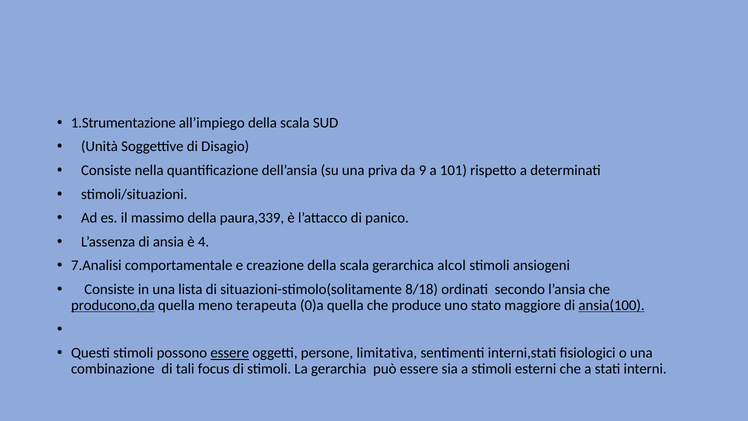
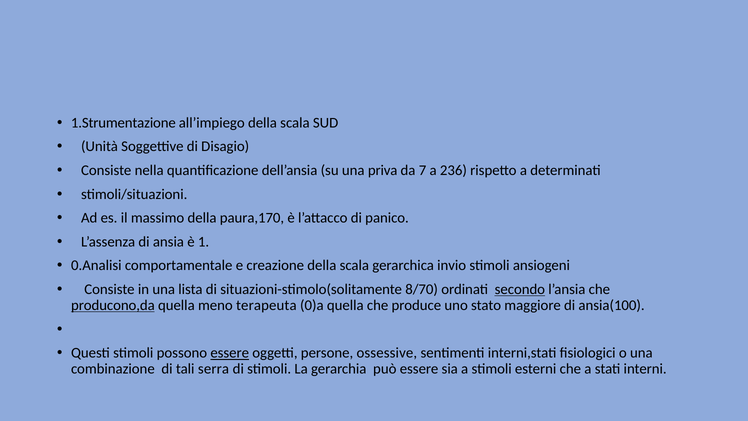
9: 9 -> 7 (423, 170)
101: 101 -> 236 (453, 170)
paura,339: paura,339 -> paura,170 (252, 218)
4: 4 -> 1 (204, 242)
7.Analisi: 7.Analisi -> 0.Analisi (96, 265)
alcol: alcol -> invio (452, 265)
8/18: 8/18 -> 8/70 (422, 289)
secondo underline: none -> present (520, 289)
ansia(100 underline: present -> none (612, 305)
limitativa: limitativa -> ossessive (387, 353)
focus: focus -> serra (214, 369)
